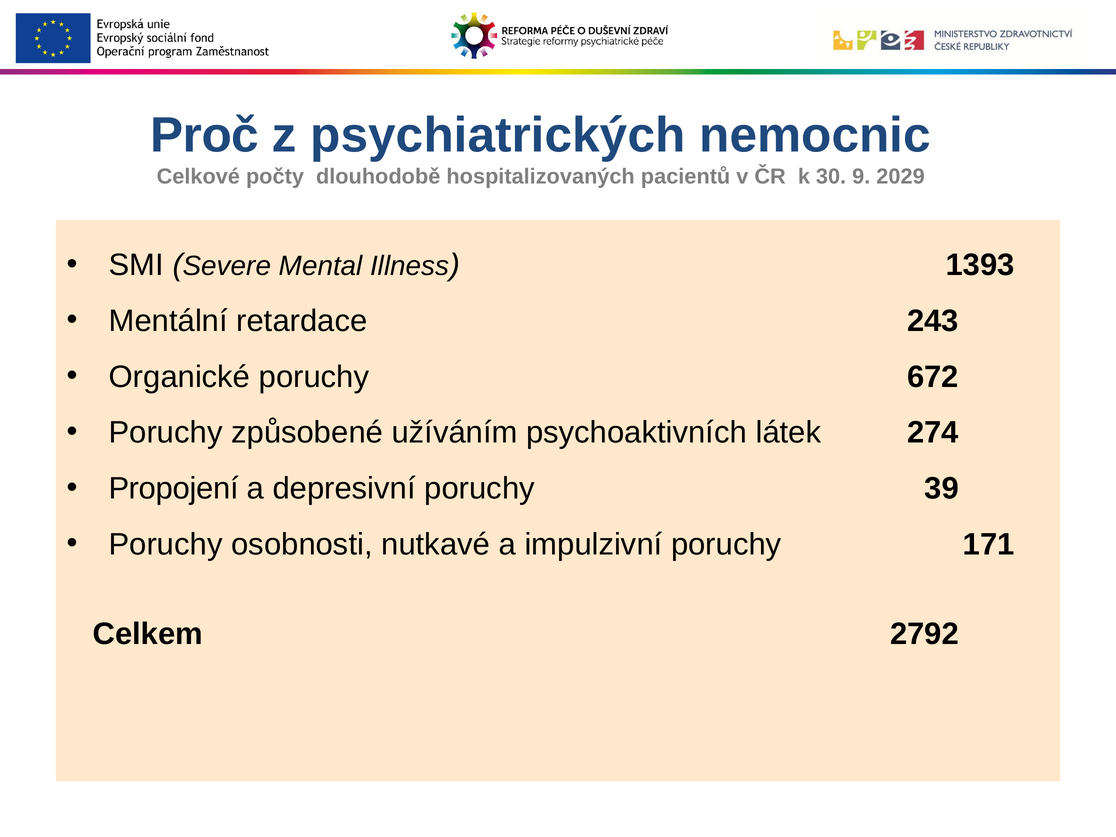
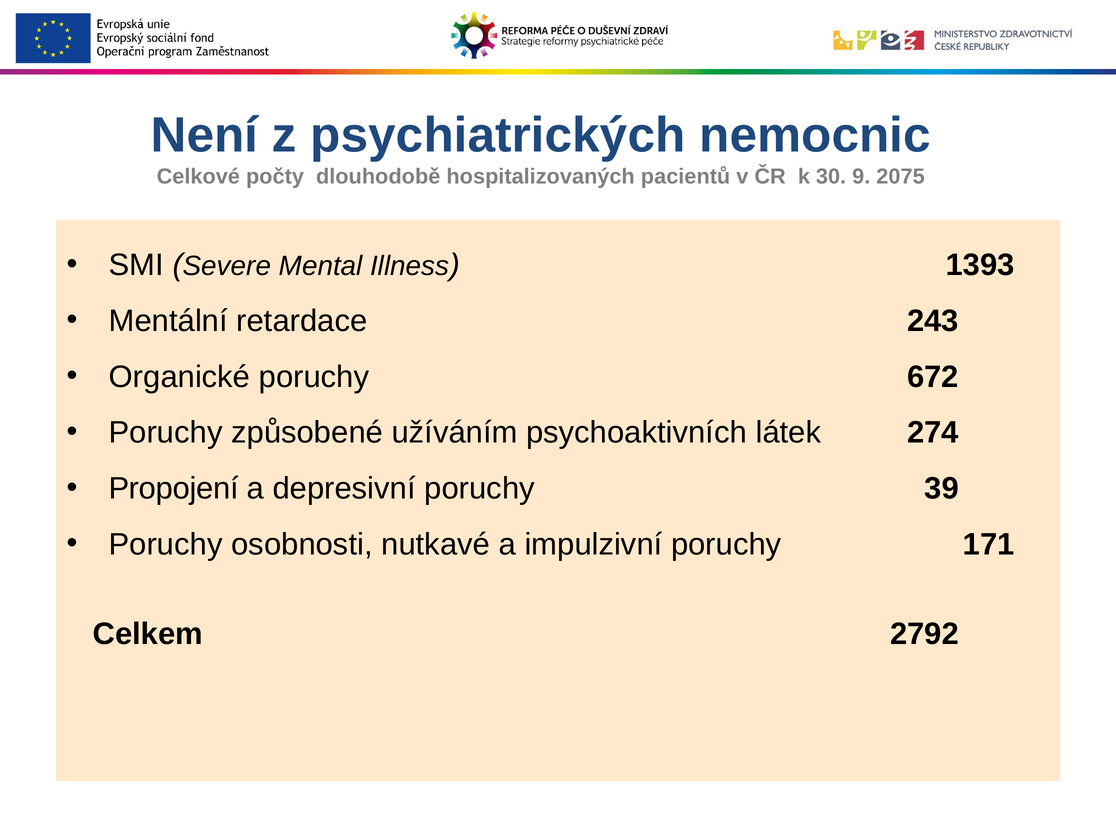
Proč: Proč -> Není (204, 136)
2029: 2029 -> 2075 (901, 176)
